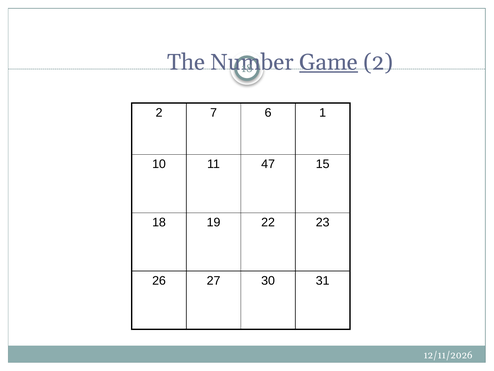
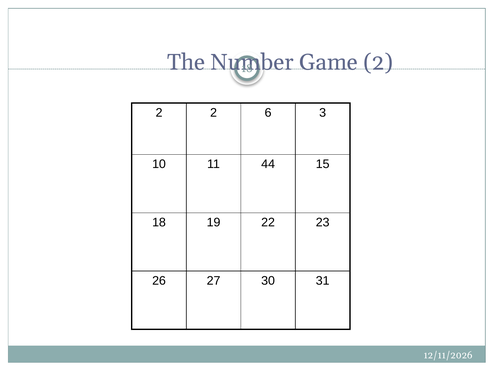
Game underline: present -> none (329, 62)
7: 7 -> 2 (214, 113)
1: 1 -> 3 (323, 113)
47: 47 -> 44 (268, 164)
